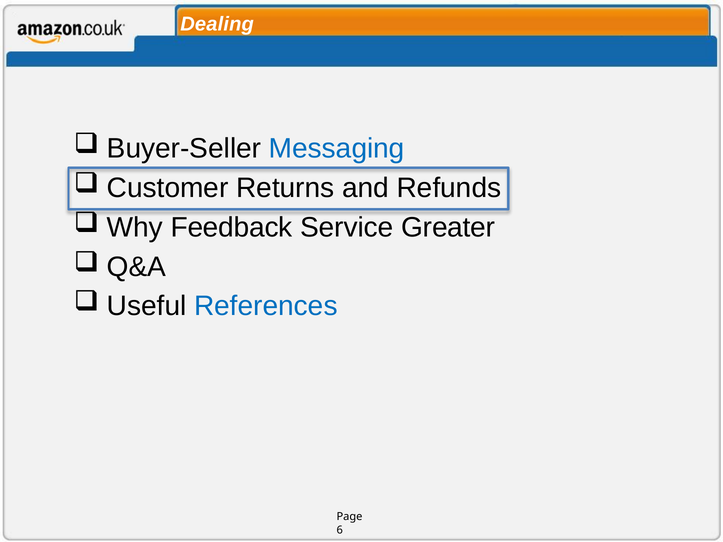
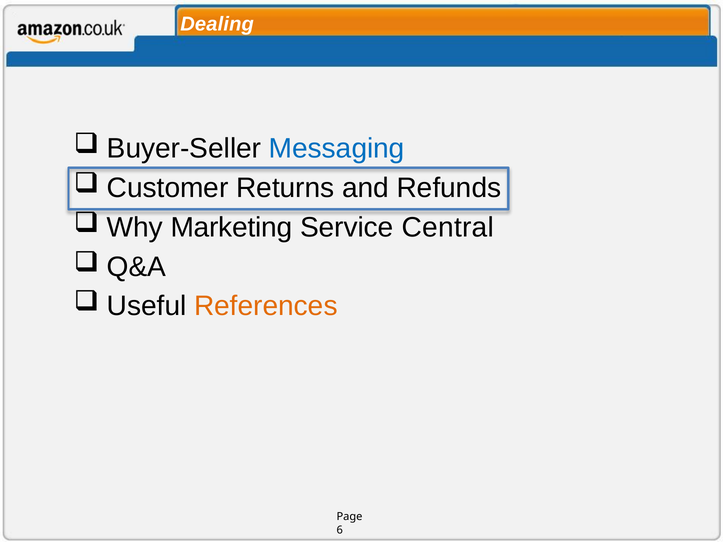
Feedback: Feedback -> Marketing (232, 228)
Greater: Greater -> Central (448, 228)
References colour: blue -> orange (266, 306)
